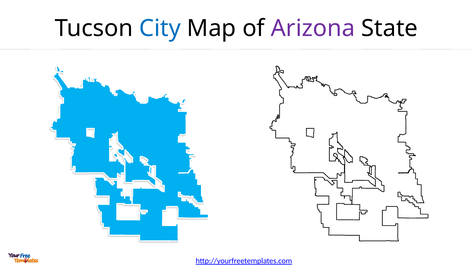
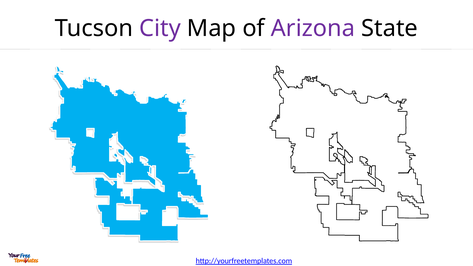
City colour: blue -> purple (160, 28)
